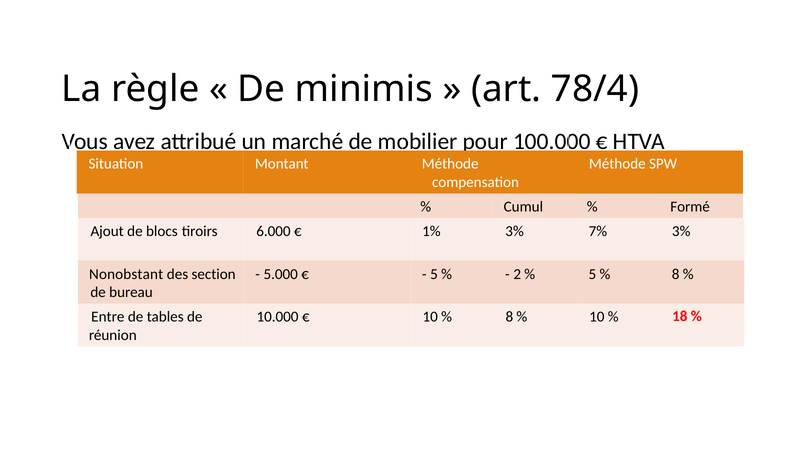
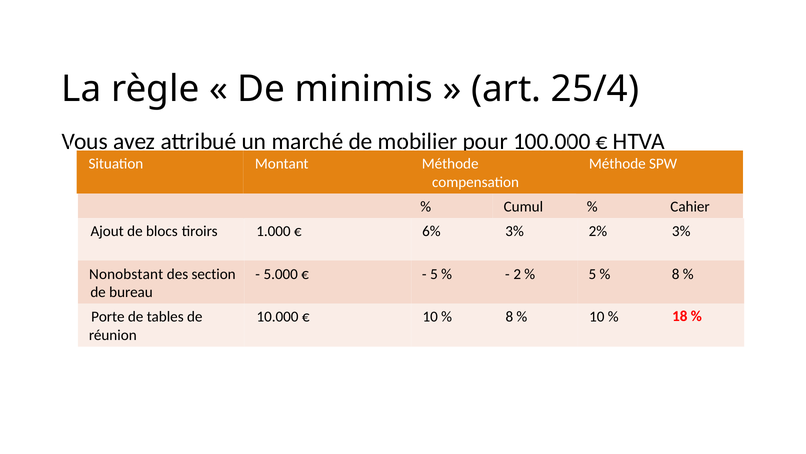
78/4: 78/4 -> 25/4 (595, 89)
Formé: Formé -> Cahier (690, 206)
6.000: 6.000 -> 1.000 (273, 231)
1%: 1% -> 6% (431, 231)
7%: 7% -> 2% (598, 231)
Entre: Entre -> Porte (108, 316)
